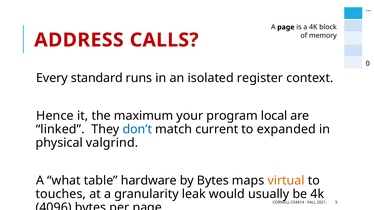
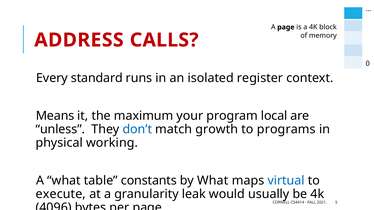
Hence: Hence -> Means (55, 116)
linked: linked -> unless (60, 130)
current: current -> growth (217, 130)
expanded: expanded -> programs (286, 130)
valgrind: valgrind -> working (112, 143)
hardware: hardware -> constants (149, 181)
by Bytes: Bytes -> What (213, 181)
virtual colour: orange -> blue (286, 181)
touches: touches -> execute (61, 194)
